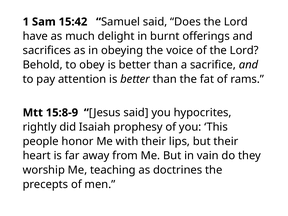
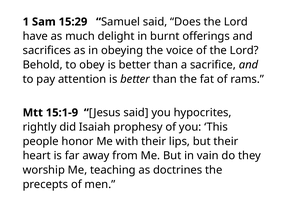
15:42: 15:42 -> 15:29 (73, 22)
15:8-9: 15:8-9 -> 15:1-9 (62, 113)
